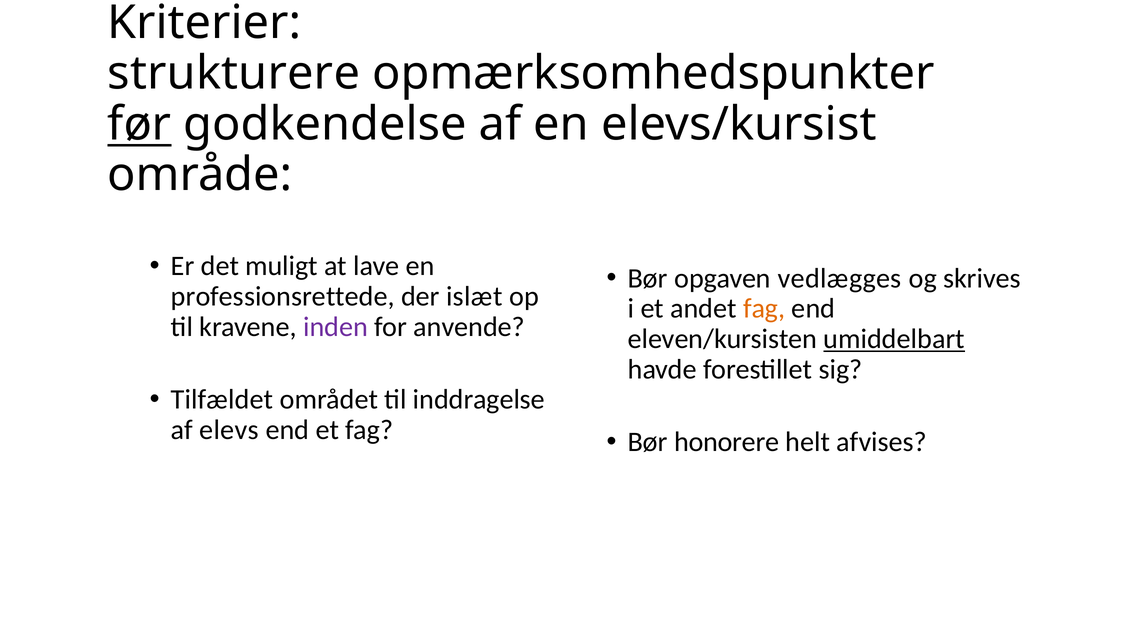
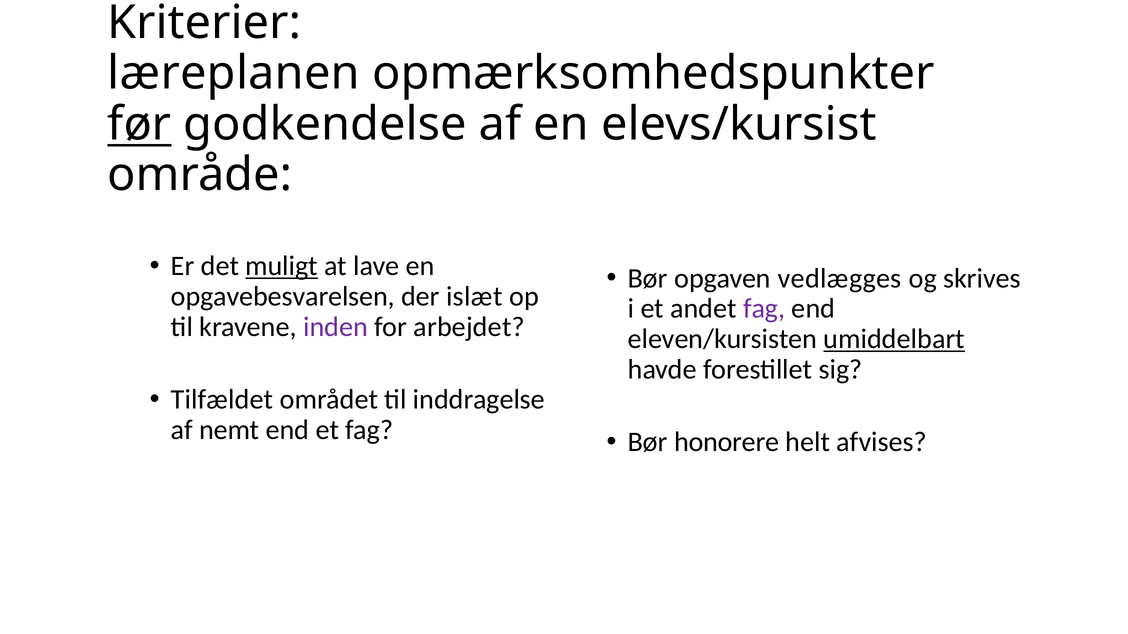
strukturere: strukturere -> læreplanen (234, 73)
muligt underline: none -> present (282, 266)
professionsrettede: professionsrettede -> opgavebesvarelsen (283, 297)
fag colour: orange -> purple (764, 309)
anvende: anvende -> arbejdet (469, 327)
elevs: elevs -> nemt (229, 430)
